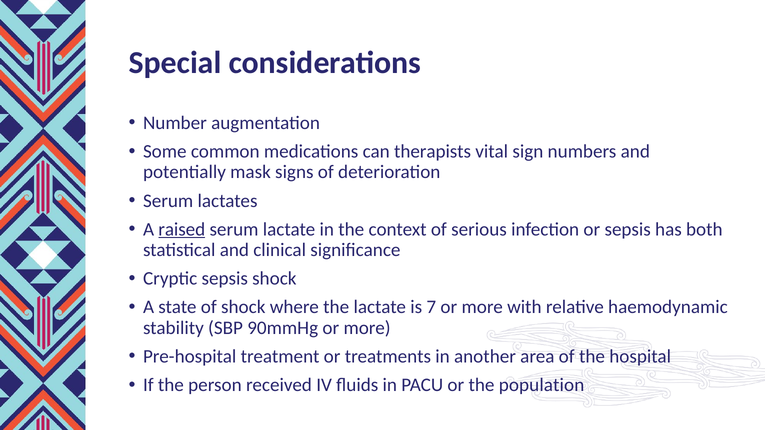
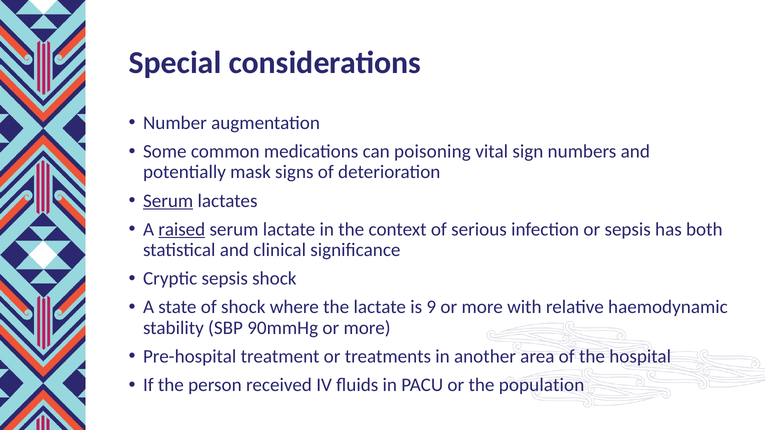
therapists: therapists -> poisoning (432, 152)
Serum underline: none -> present (168, 201)
7: 7 -> 9 (431, 307)
